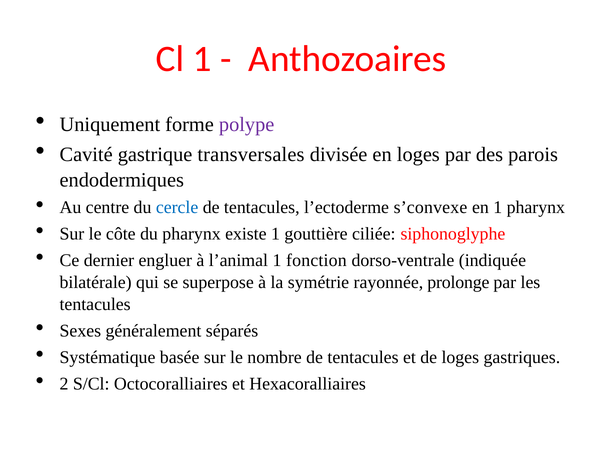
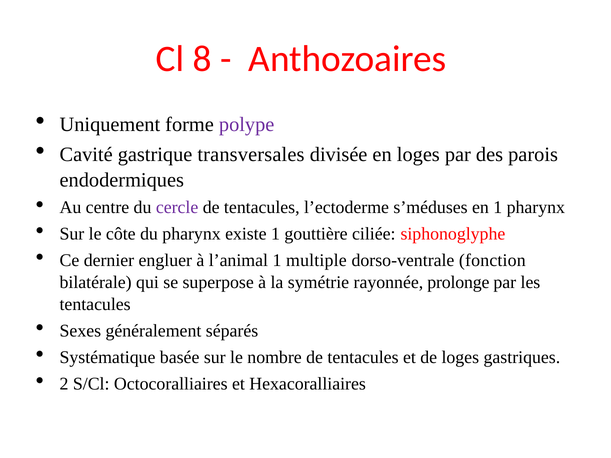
Cl 1: 1 -> 8 (202, 59)
cercle colour: blue -> purple (177, 208)
s’convexe: s’convexe -> s’méduses (431, 208)
fonction: fonction -> multiple (316, 261)
indiquée: indiquée -> fonction (492, 261)
